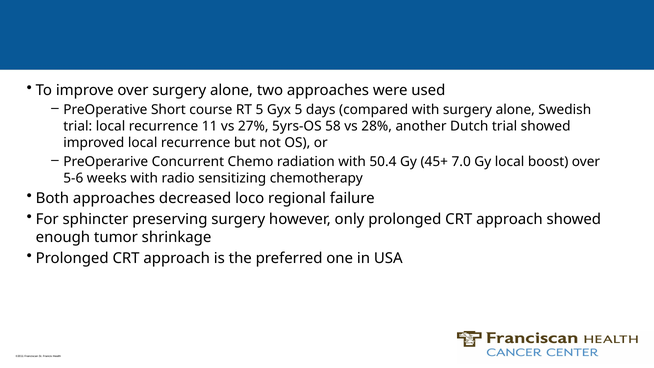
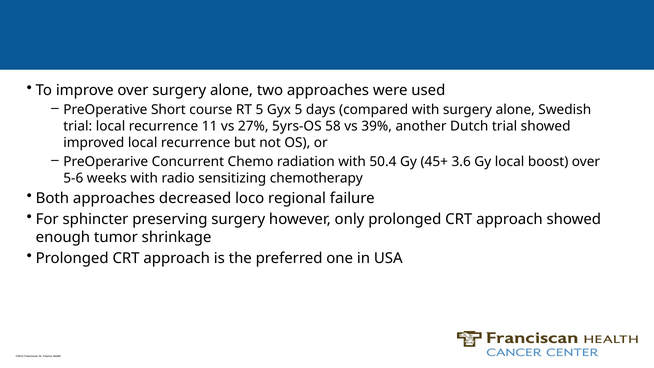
28%: 28% -> 39% (377, 126)
7.0: 7.0 -> 3.6 (461, 162)
